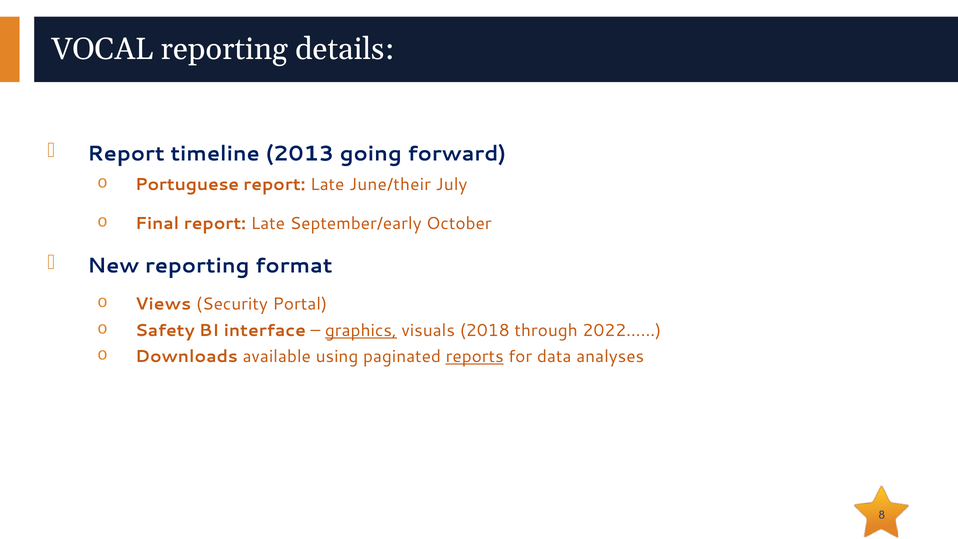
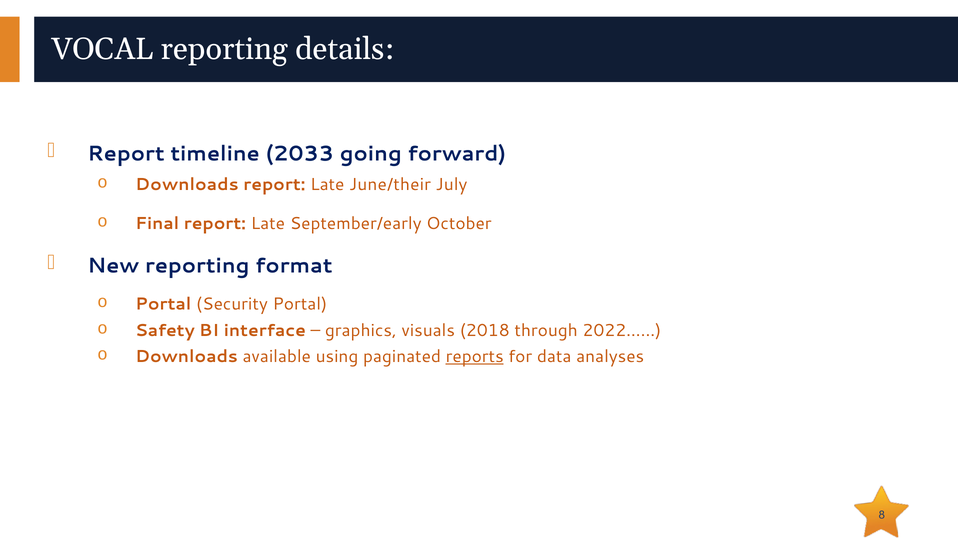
2013: 2013 -> 2033 (300, 154)
Portuguese: Portuguese -> Downloads (187, 184)
Views: Views -> Portal (163, 304)
graphics underline: present -> none (361, 330)
